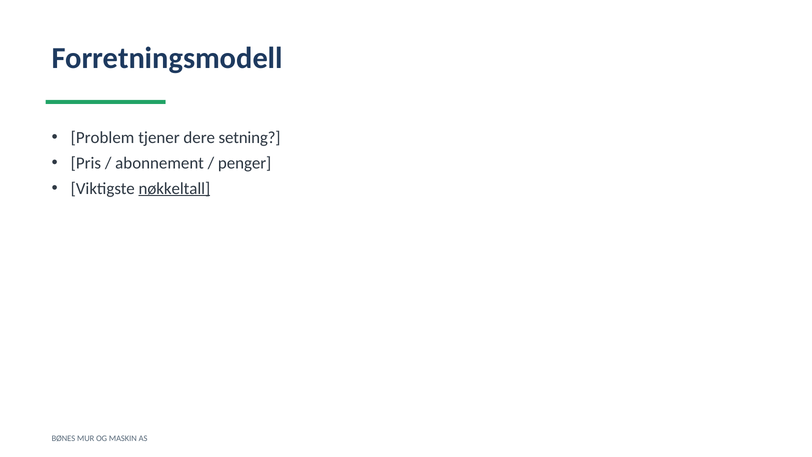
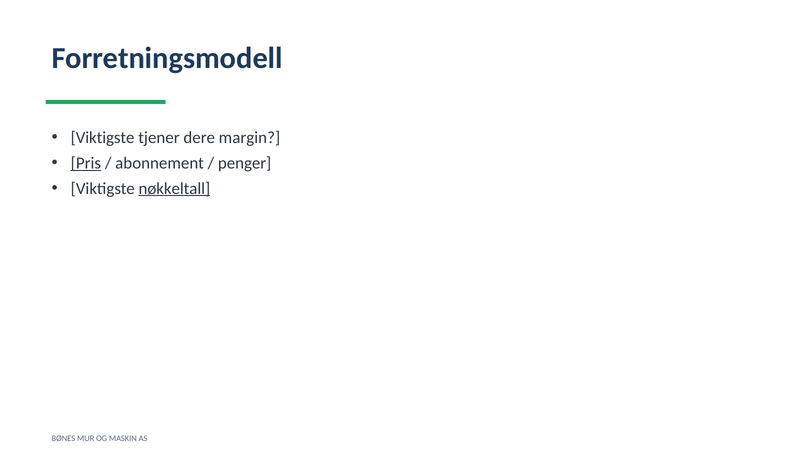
Problem: Problem -> Viktigste (103, 138)
setning: setning -> margin (249, 138)
Pris underline: none -> present (86, 163)
